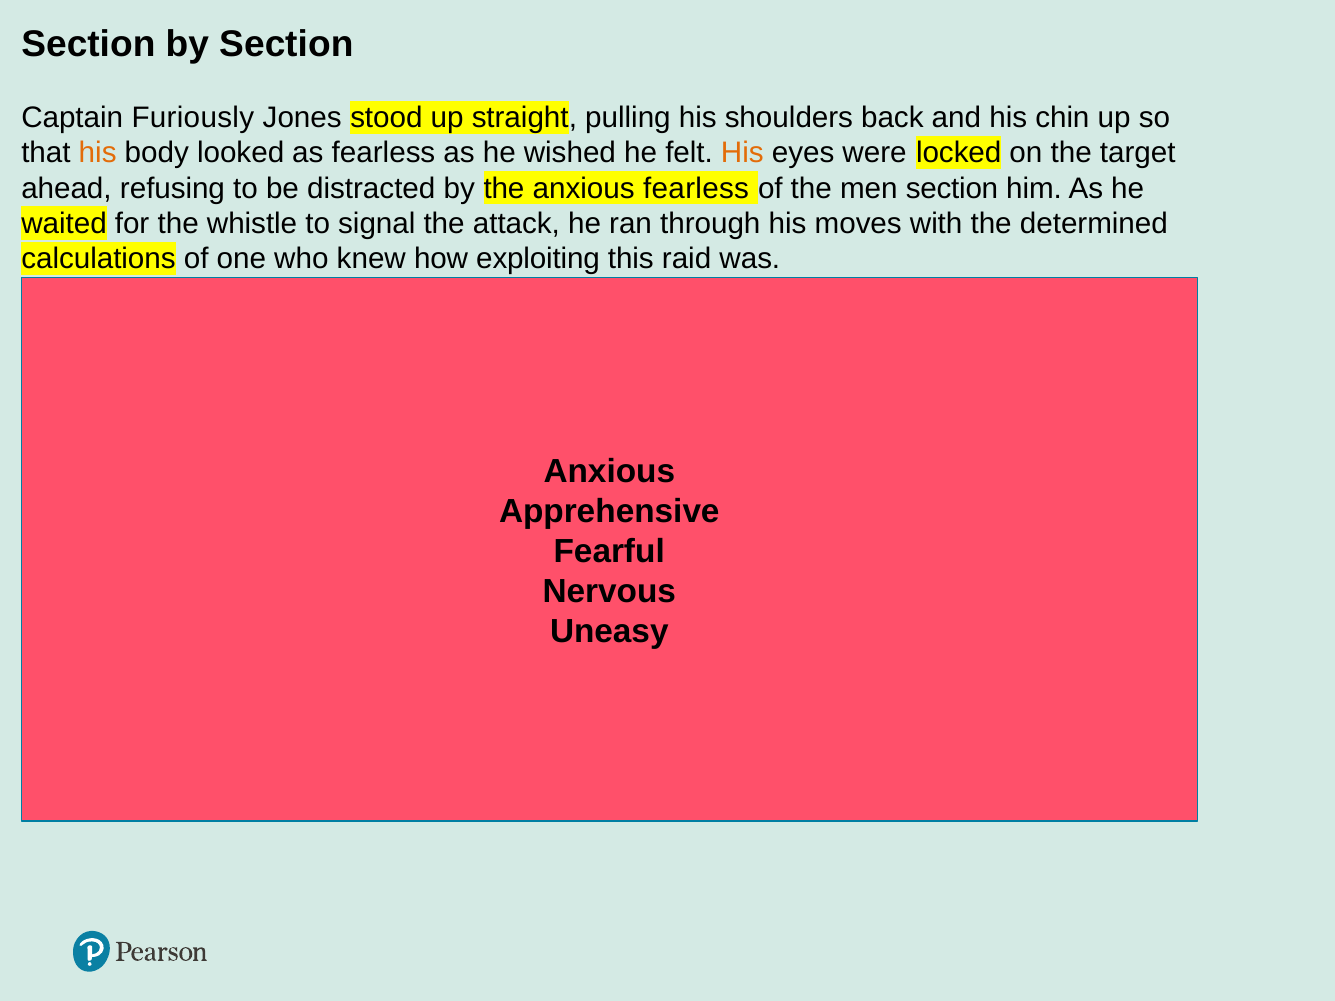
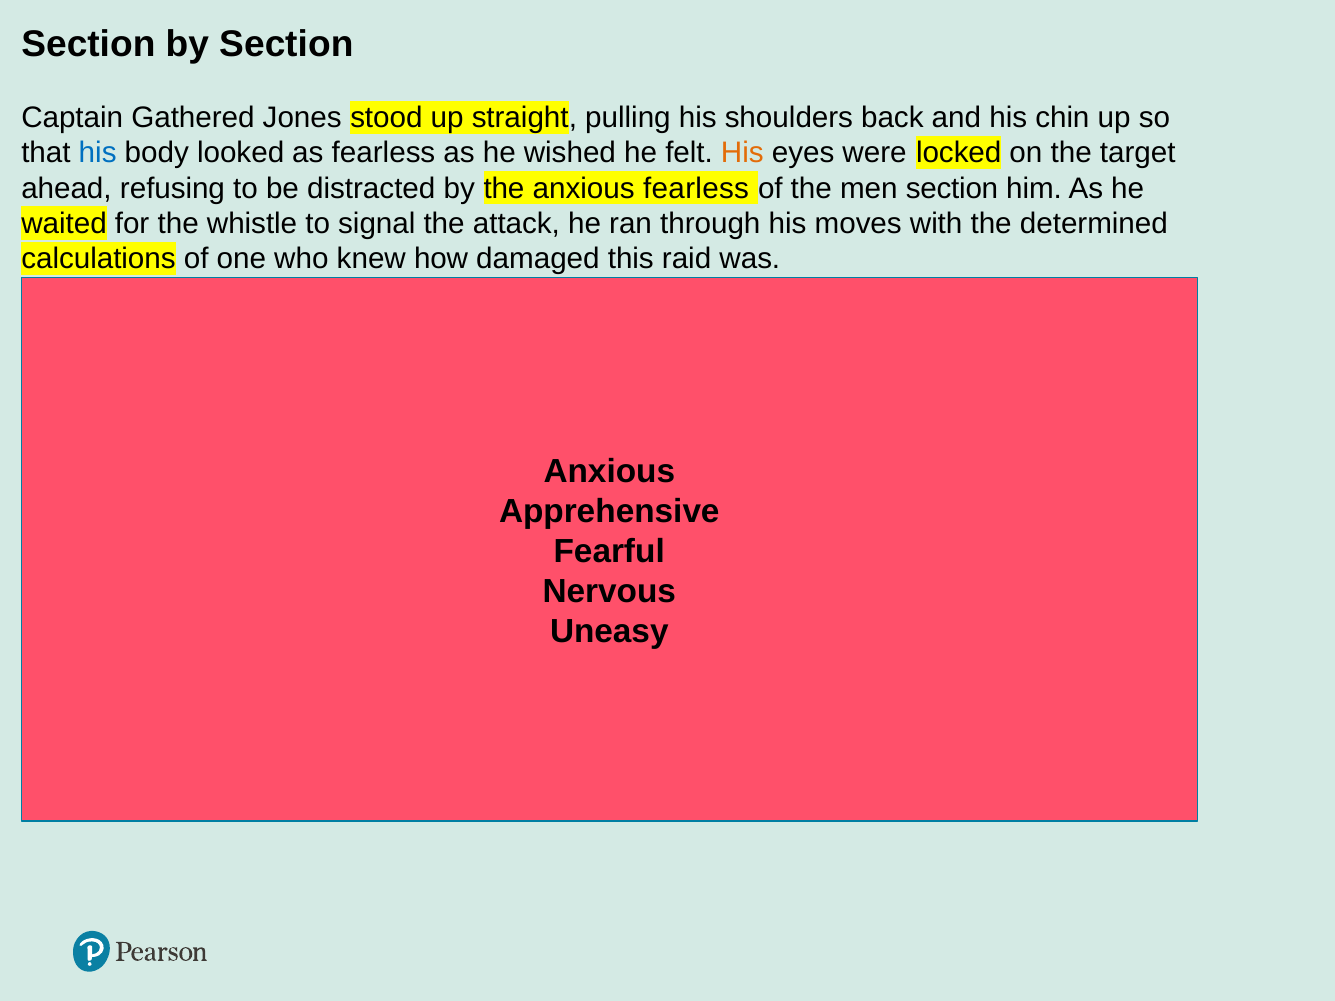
Captain Furiously: Furiously -> Gathered (193, 118)
his colour: orange -> blue (98, 153)
how exploiting: exploiting -> damaged (538, 259)
